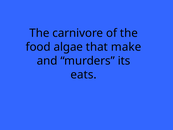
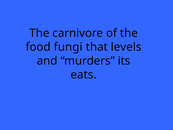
algae: algae -> fungi (68, 47)
make: make -> levels (126, 47)
